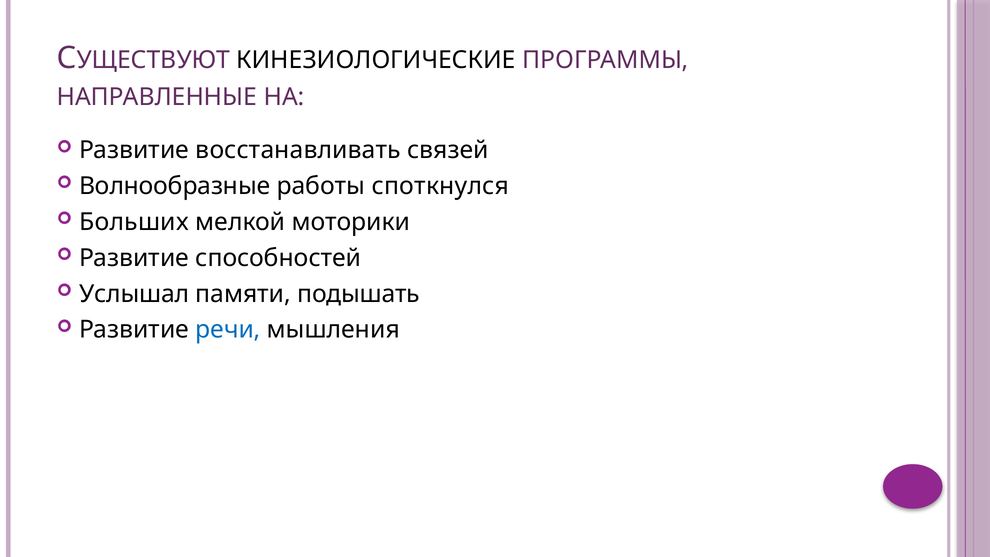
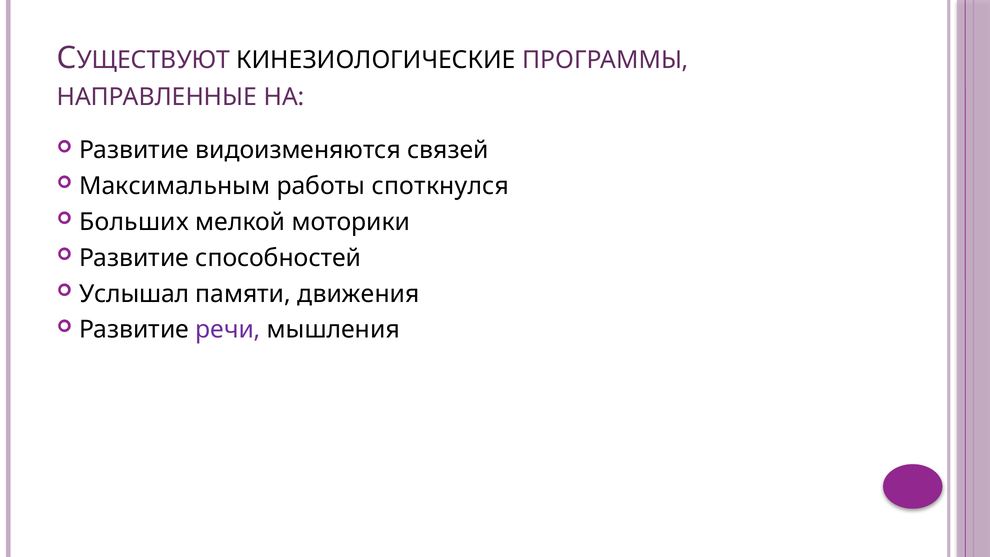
восстанавливать: восстанавливать -> видоизменяются (298, 150)
Волнообразные: Волнообразные -> Максимальным (175, 186)
подышать: подышать -> движения (358, 294)
речи colour: blue -> purple (228, 330)
